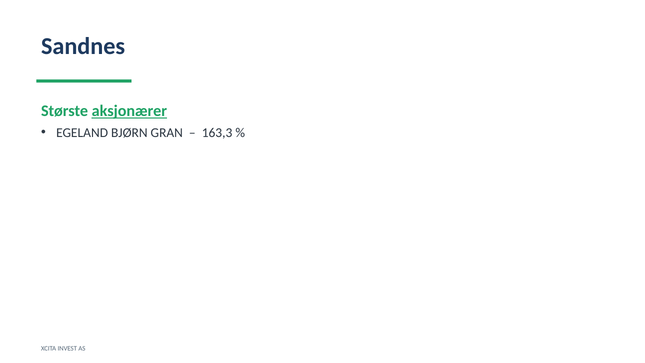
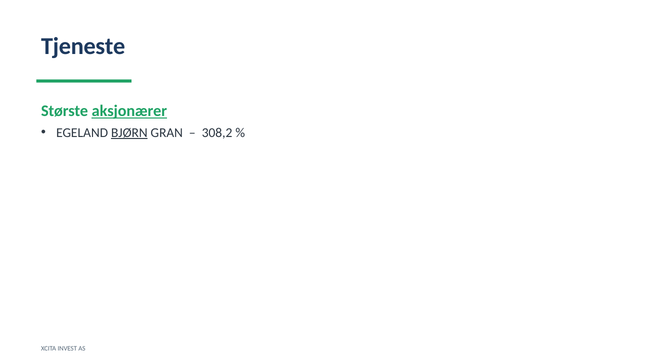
Sandnes: Sandnes -> Tjeneste (83, 46)
BJØRN underline: none -> present (129, 133)
163,3: 163,3 -> 308,2 (217, 133)
